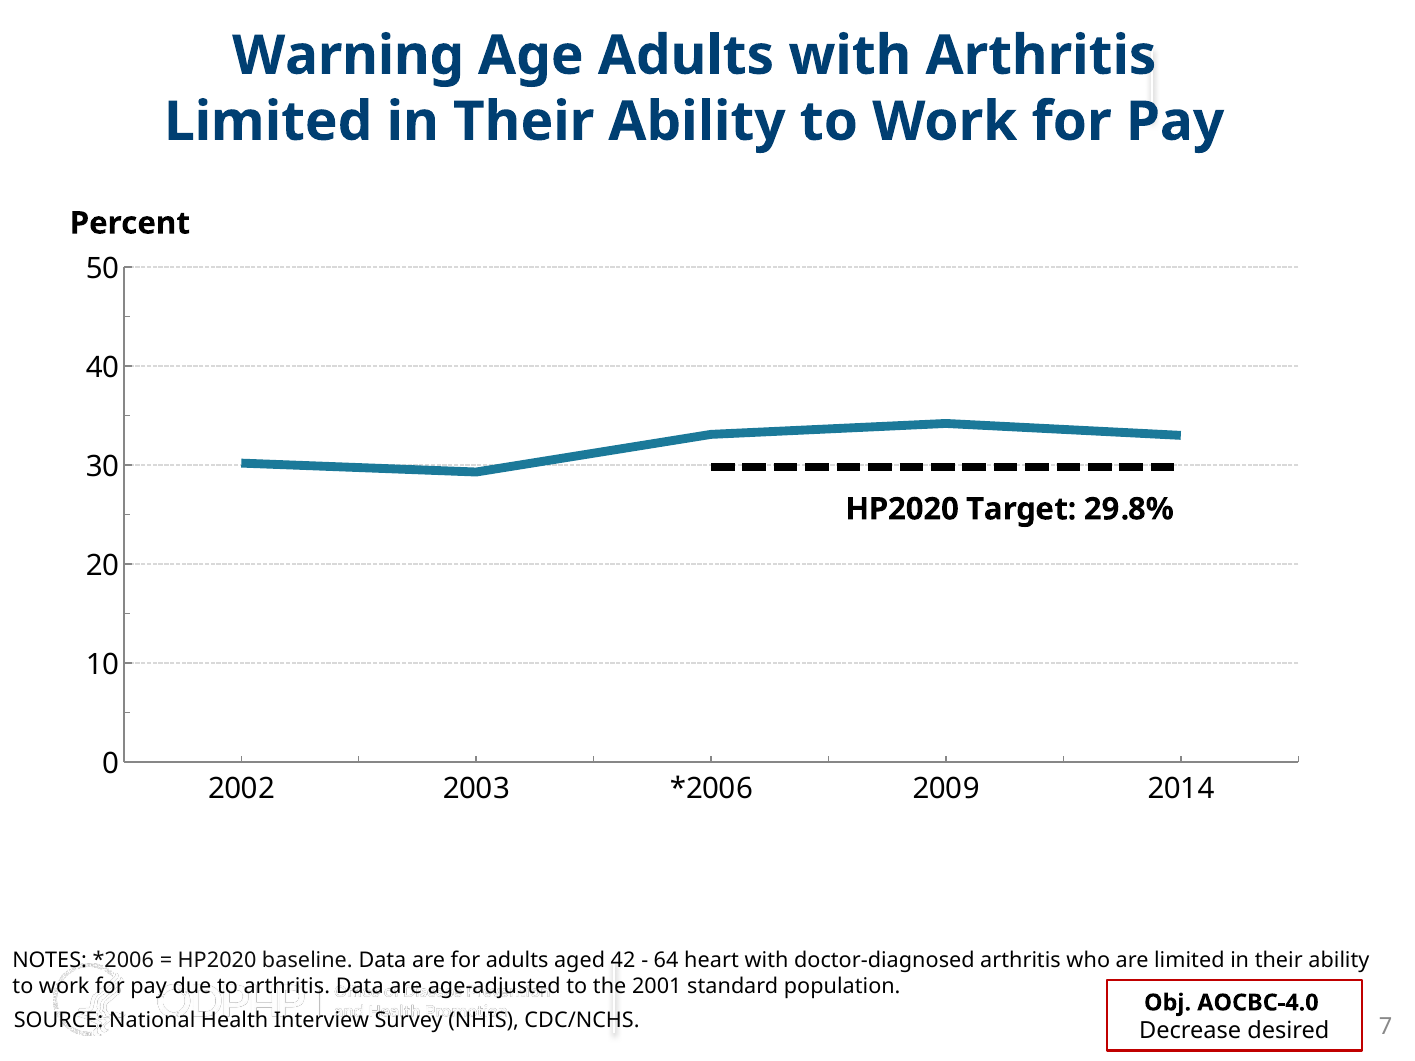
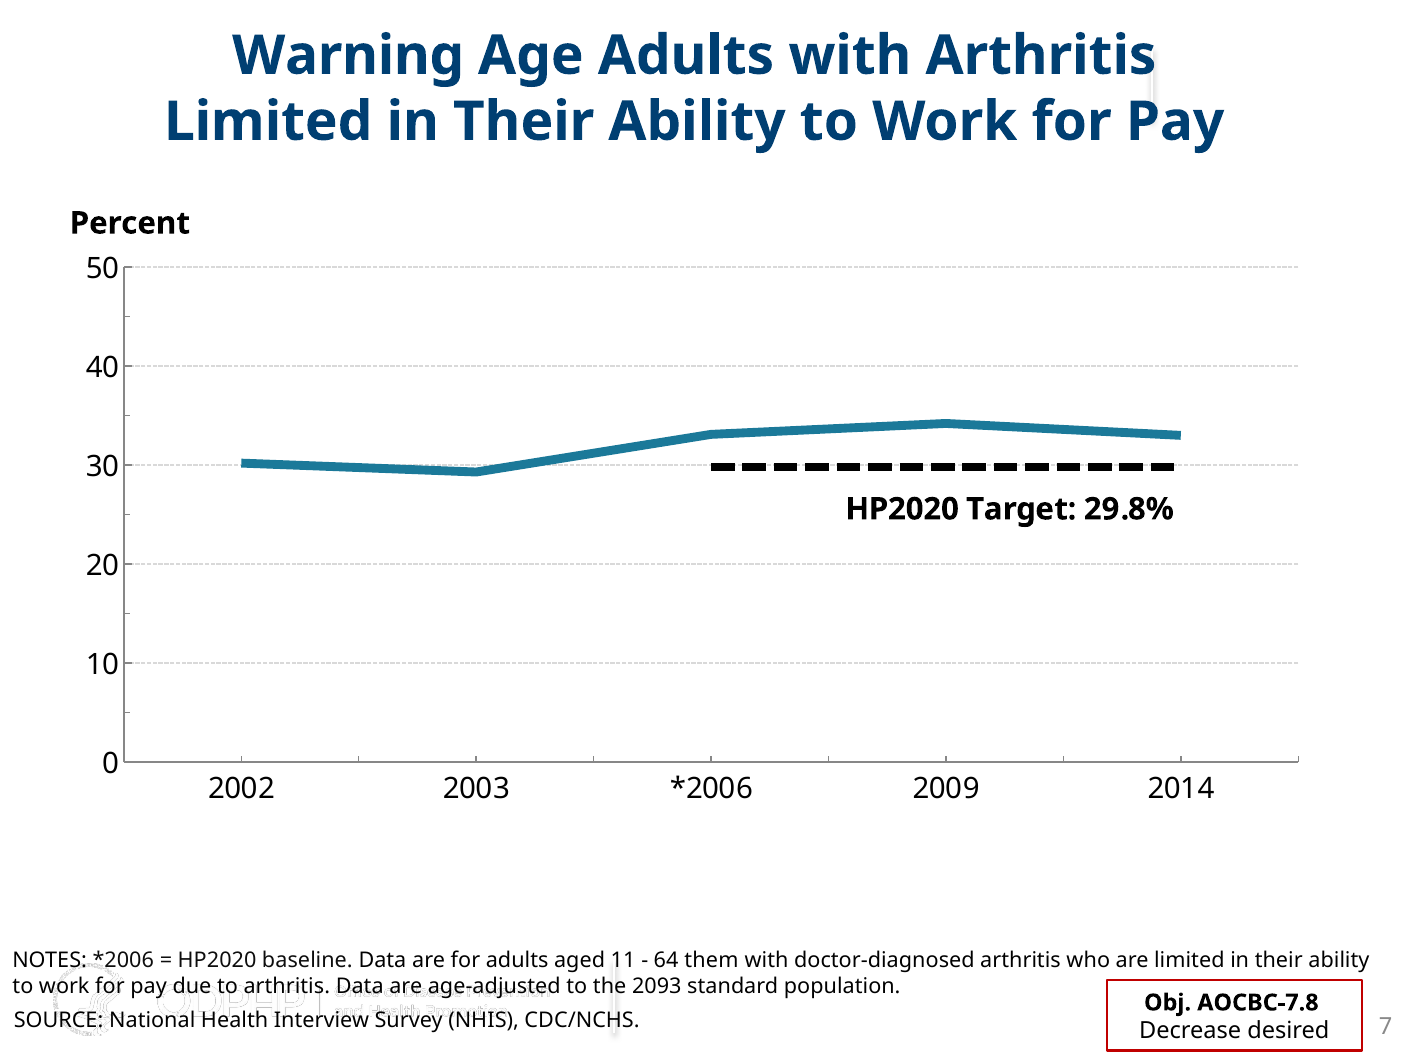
42: 42 -> 11 (623, 960)
heart: heart -> them (711, 960)
2001: 2001 -> 2093 (657, 986)
AOCBC-4.0: AOCBC-4.0 -> AOCBC-7.8 (1258, 1003)
